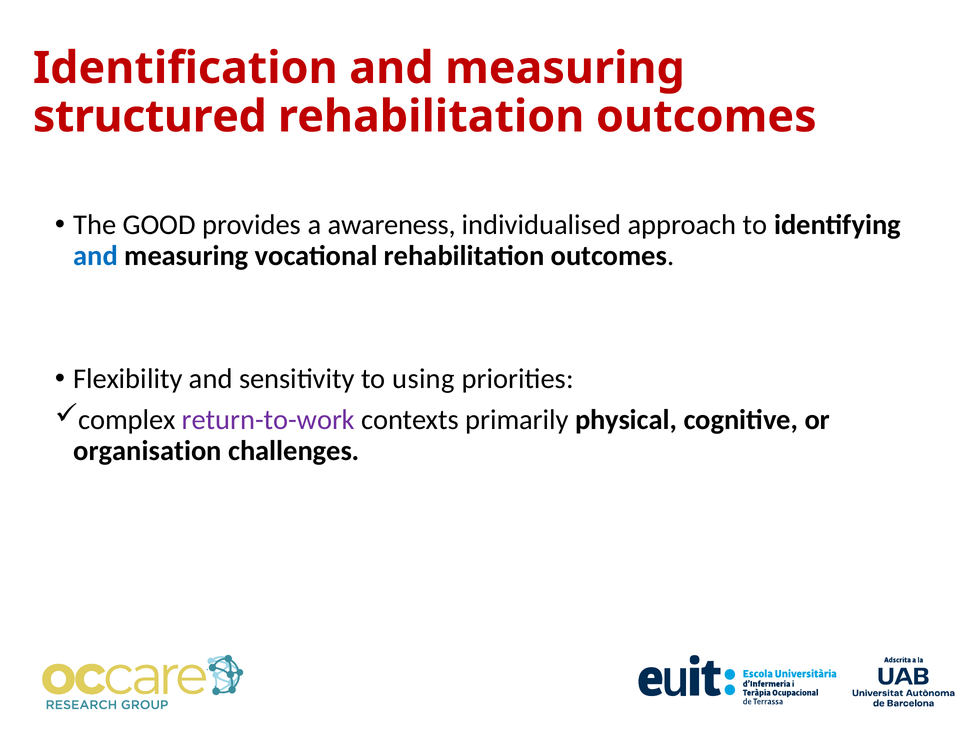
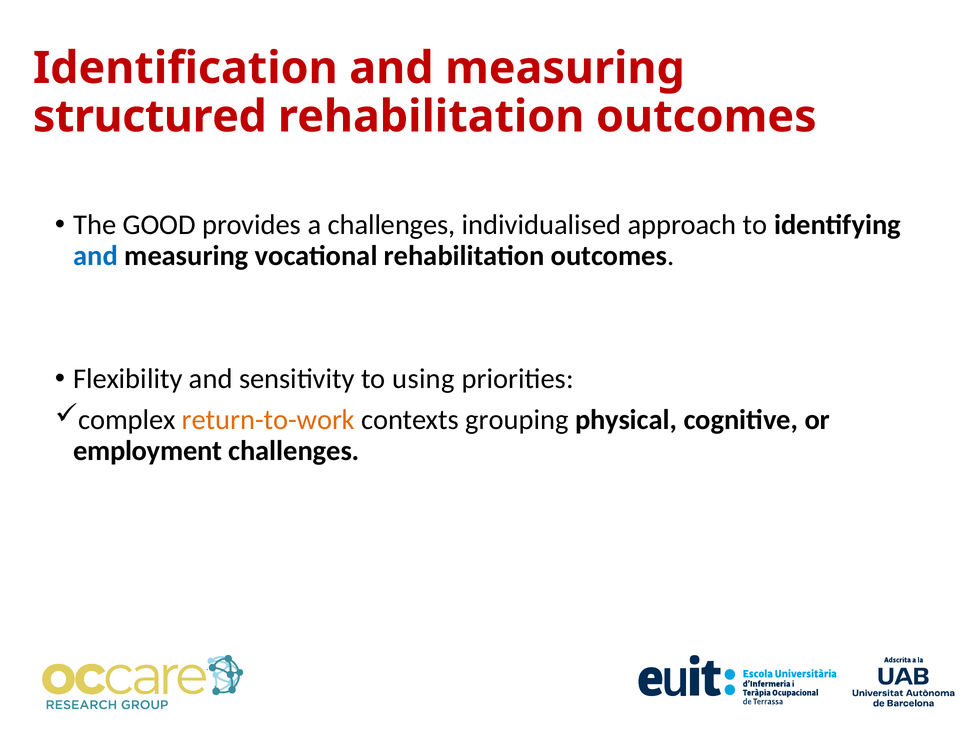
a awareness: awareness -> challenges (392, 225)
return-to-work colour: purple -> orange (268, 420)
primarily: primarily -> grouping (517, 420)
organisation: organisation -> employment (148, 450)
